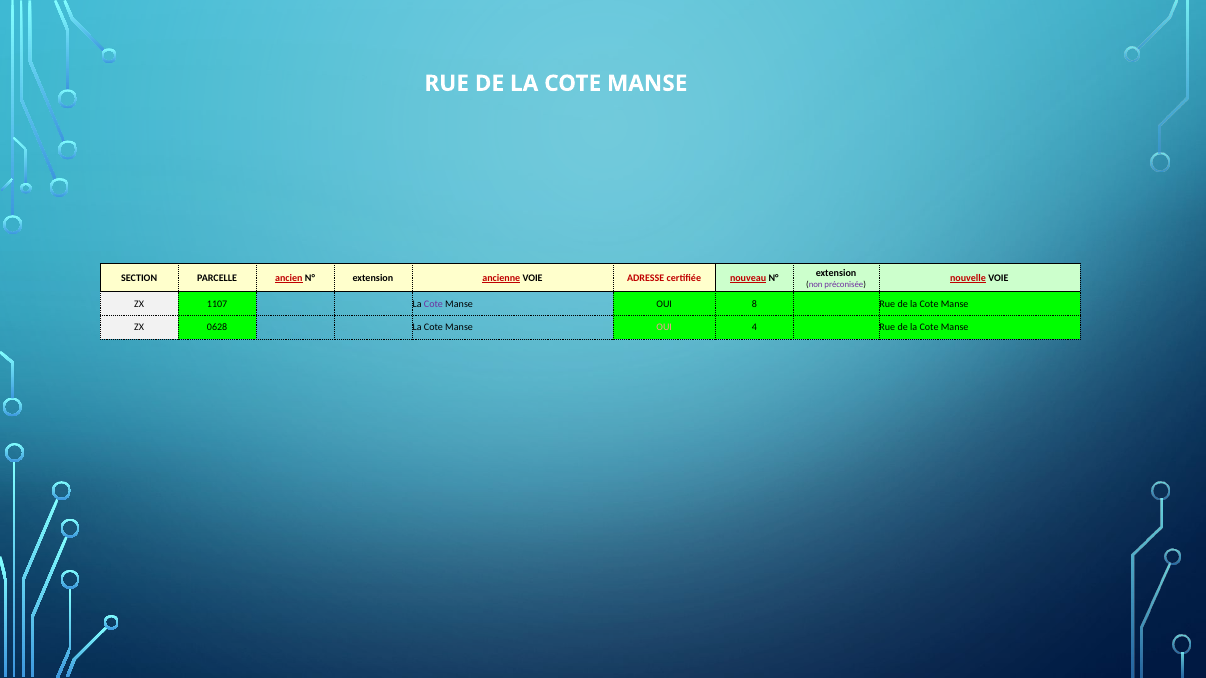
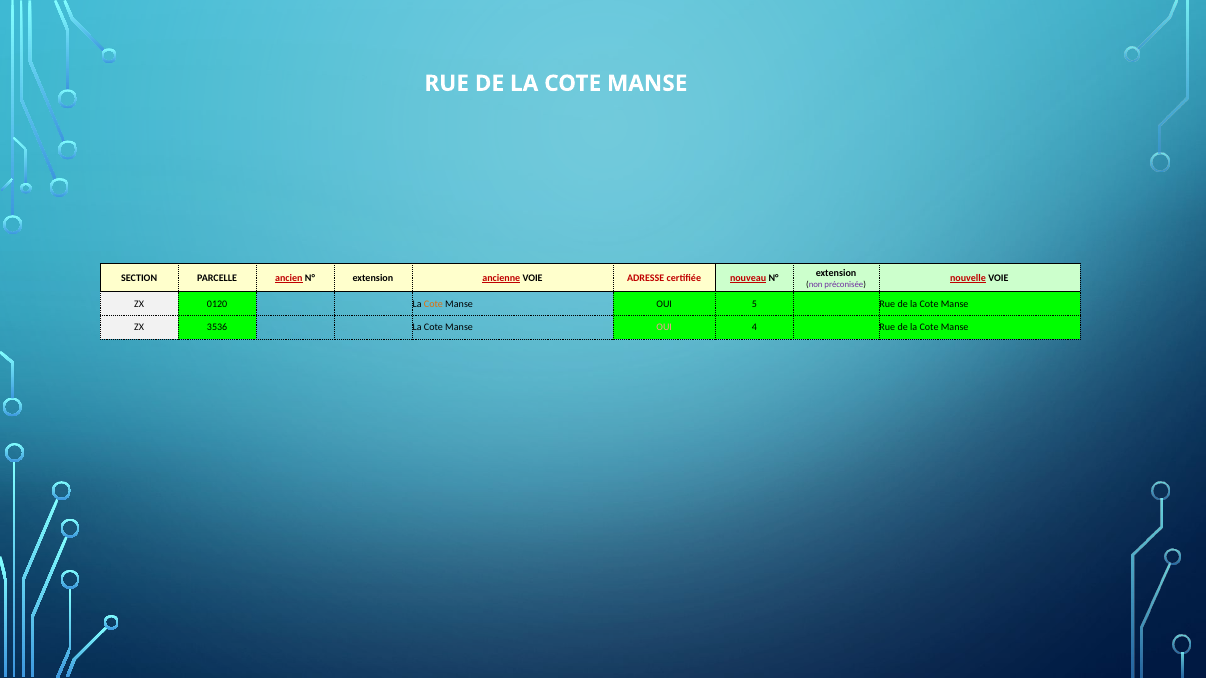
1107: 1107 -> 0120 (217, 304)
Cote colour: purple -> orange (433, 304)
8: 8 -> 5 (754, 304)
0628: 0628 -> 3536 (217, 328)
